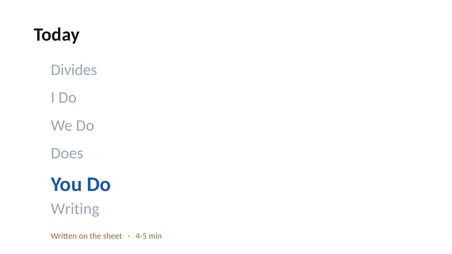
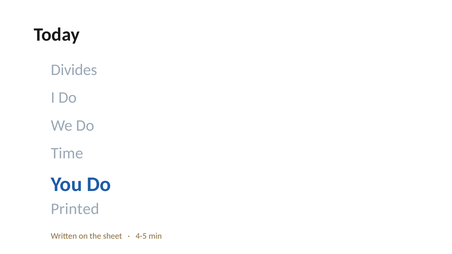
Does: Does -> Time (67, 153)
Writing: Writing -> Printed (75, 209)
